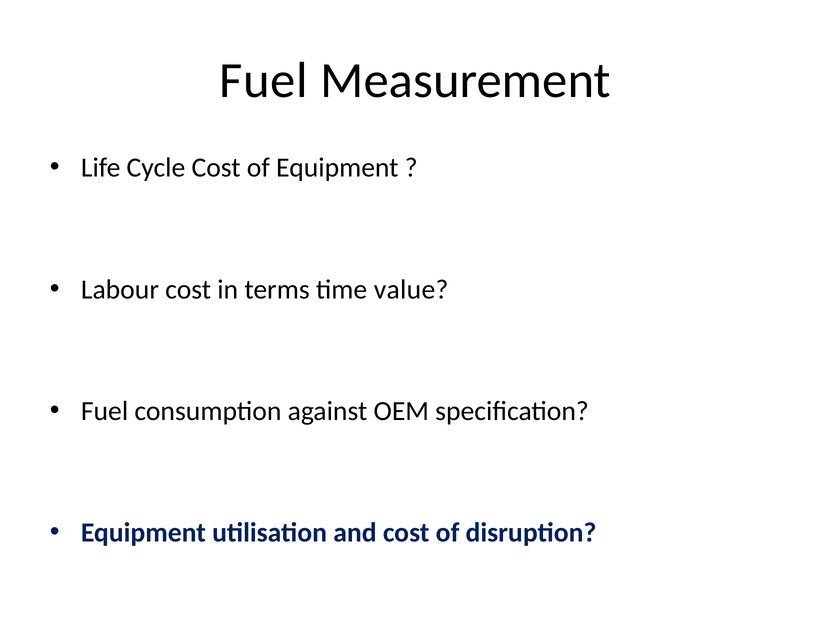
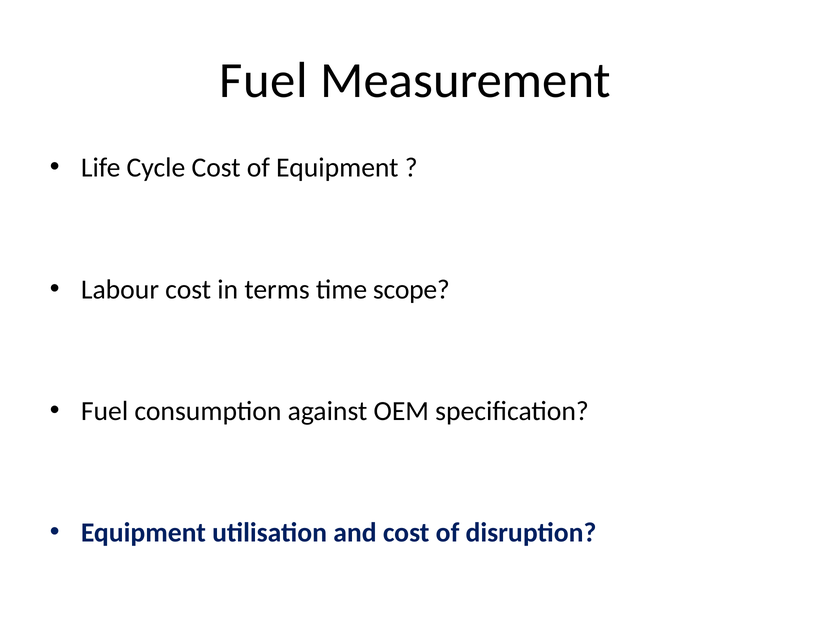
value: value -> scope (411, 290)
